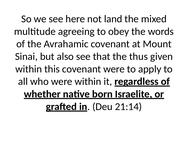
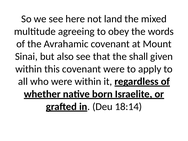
thus: thus -> shall (139, 56)
21:14: 21:14 -> 18:14 (128, 107)
